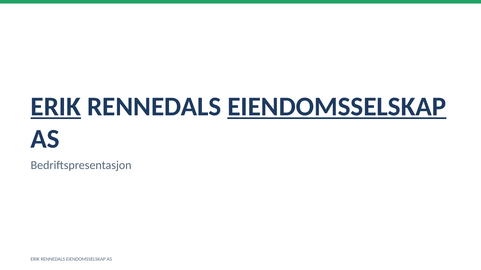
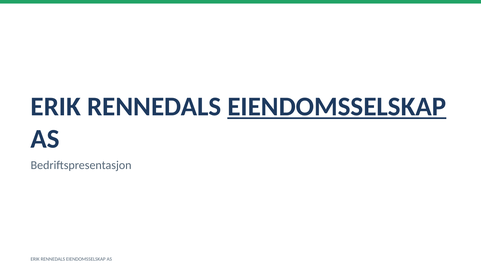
ERIK underline: present -> none (56, 107)
